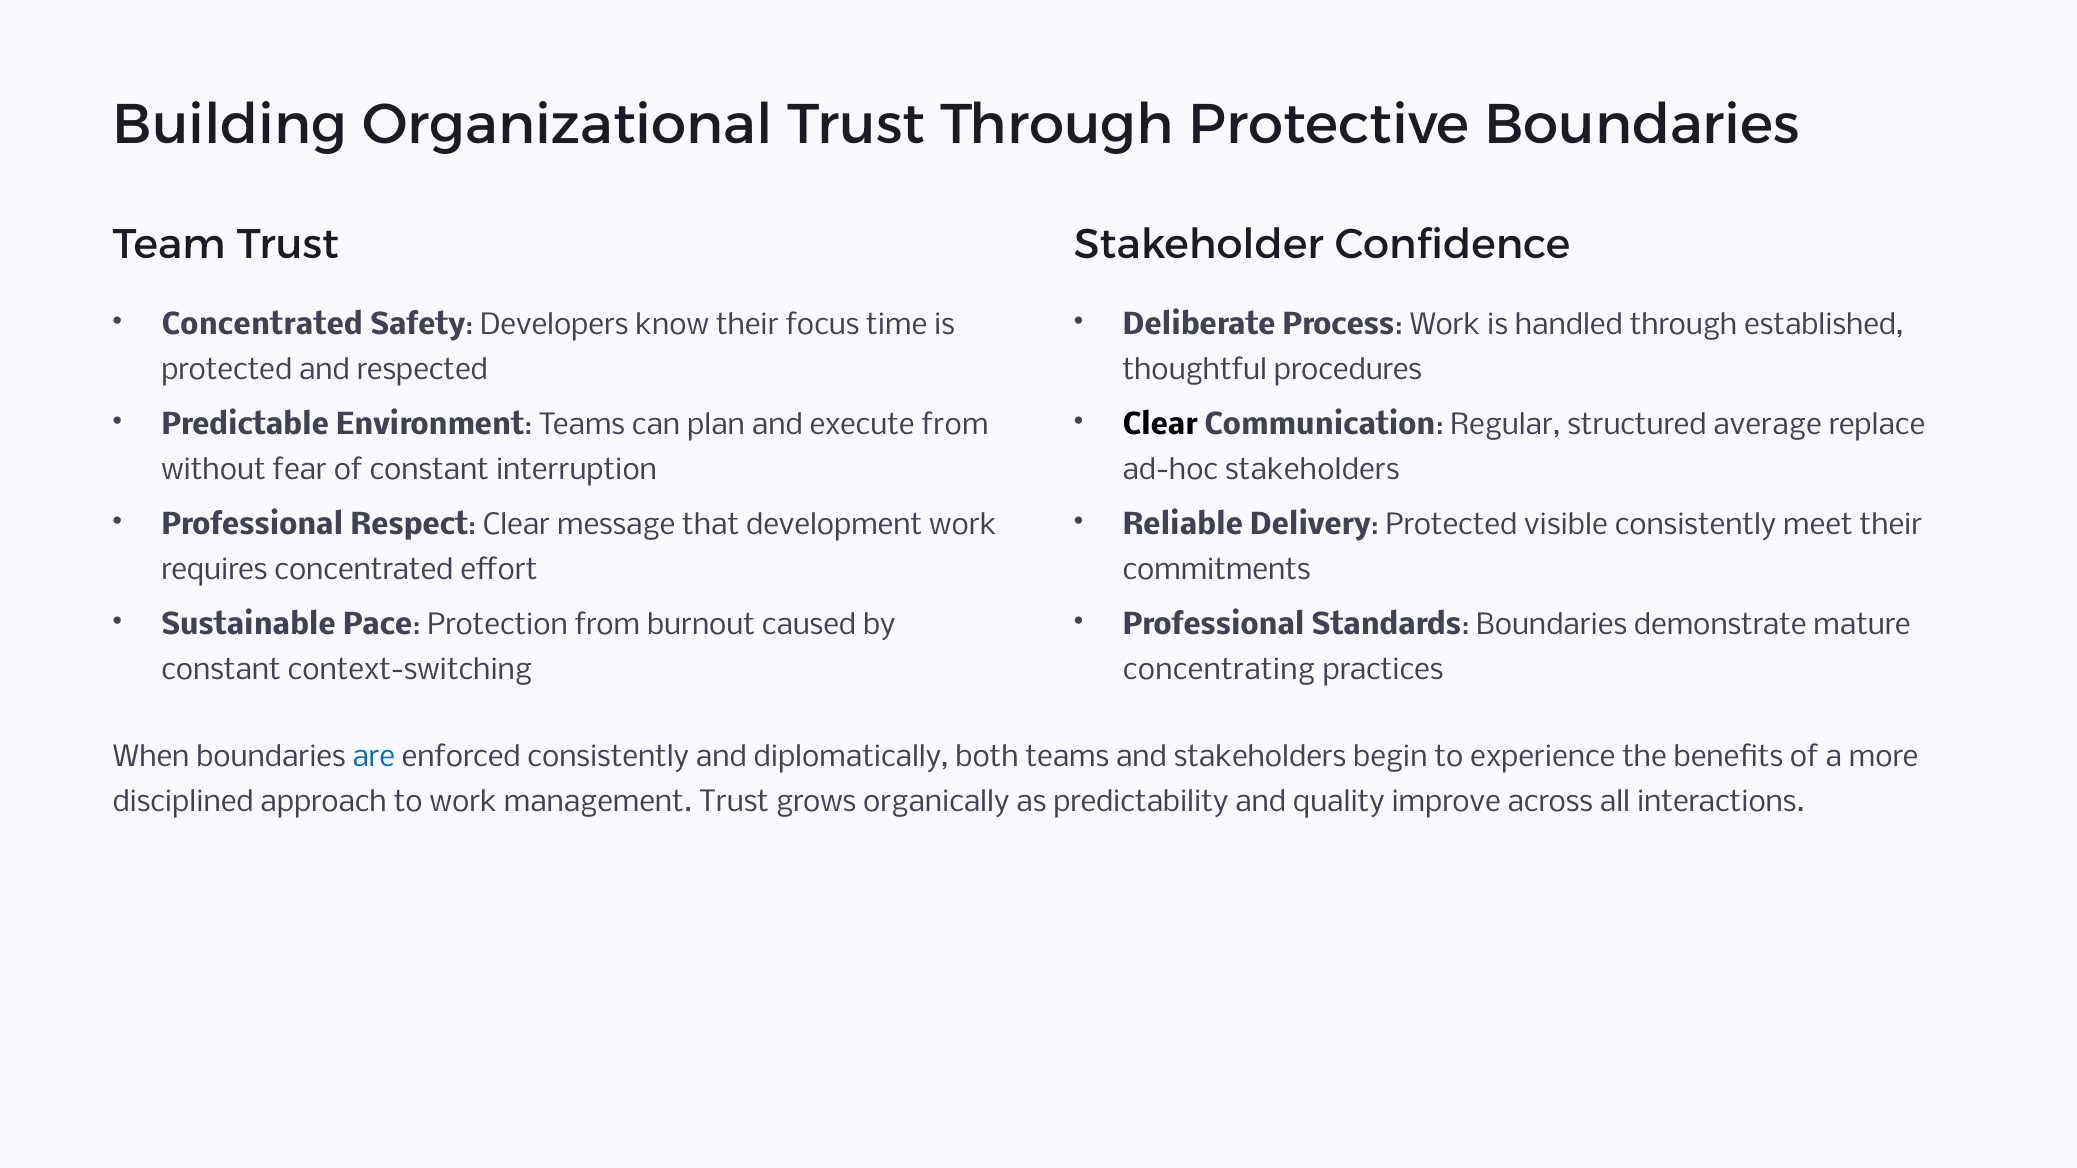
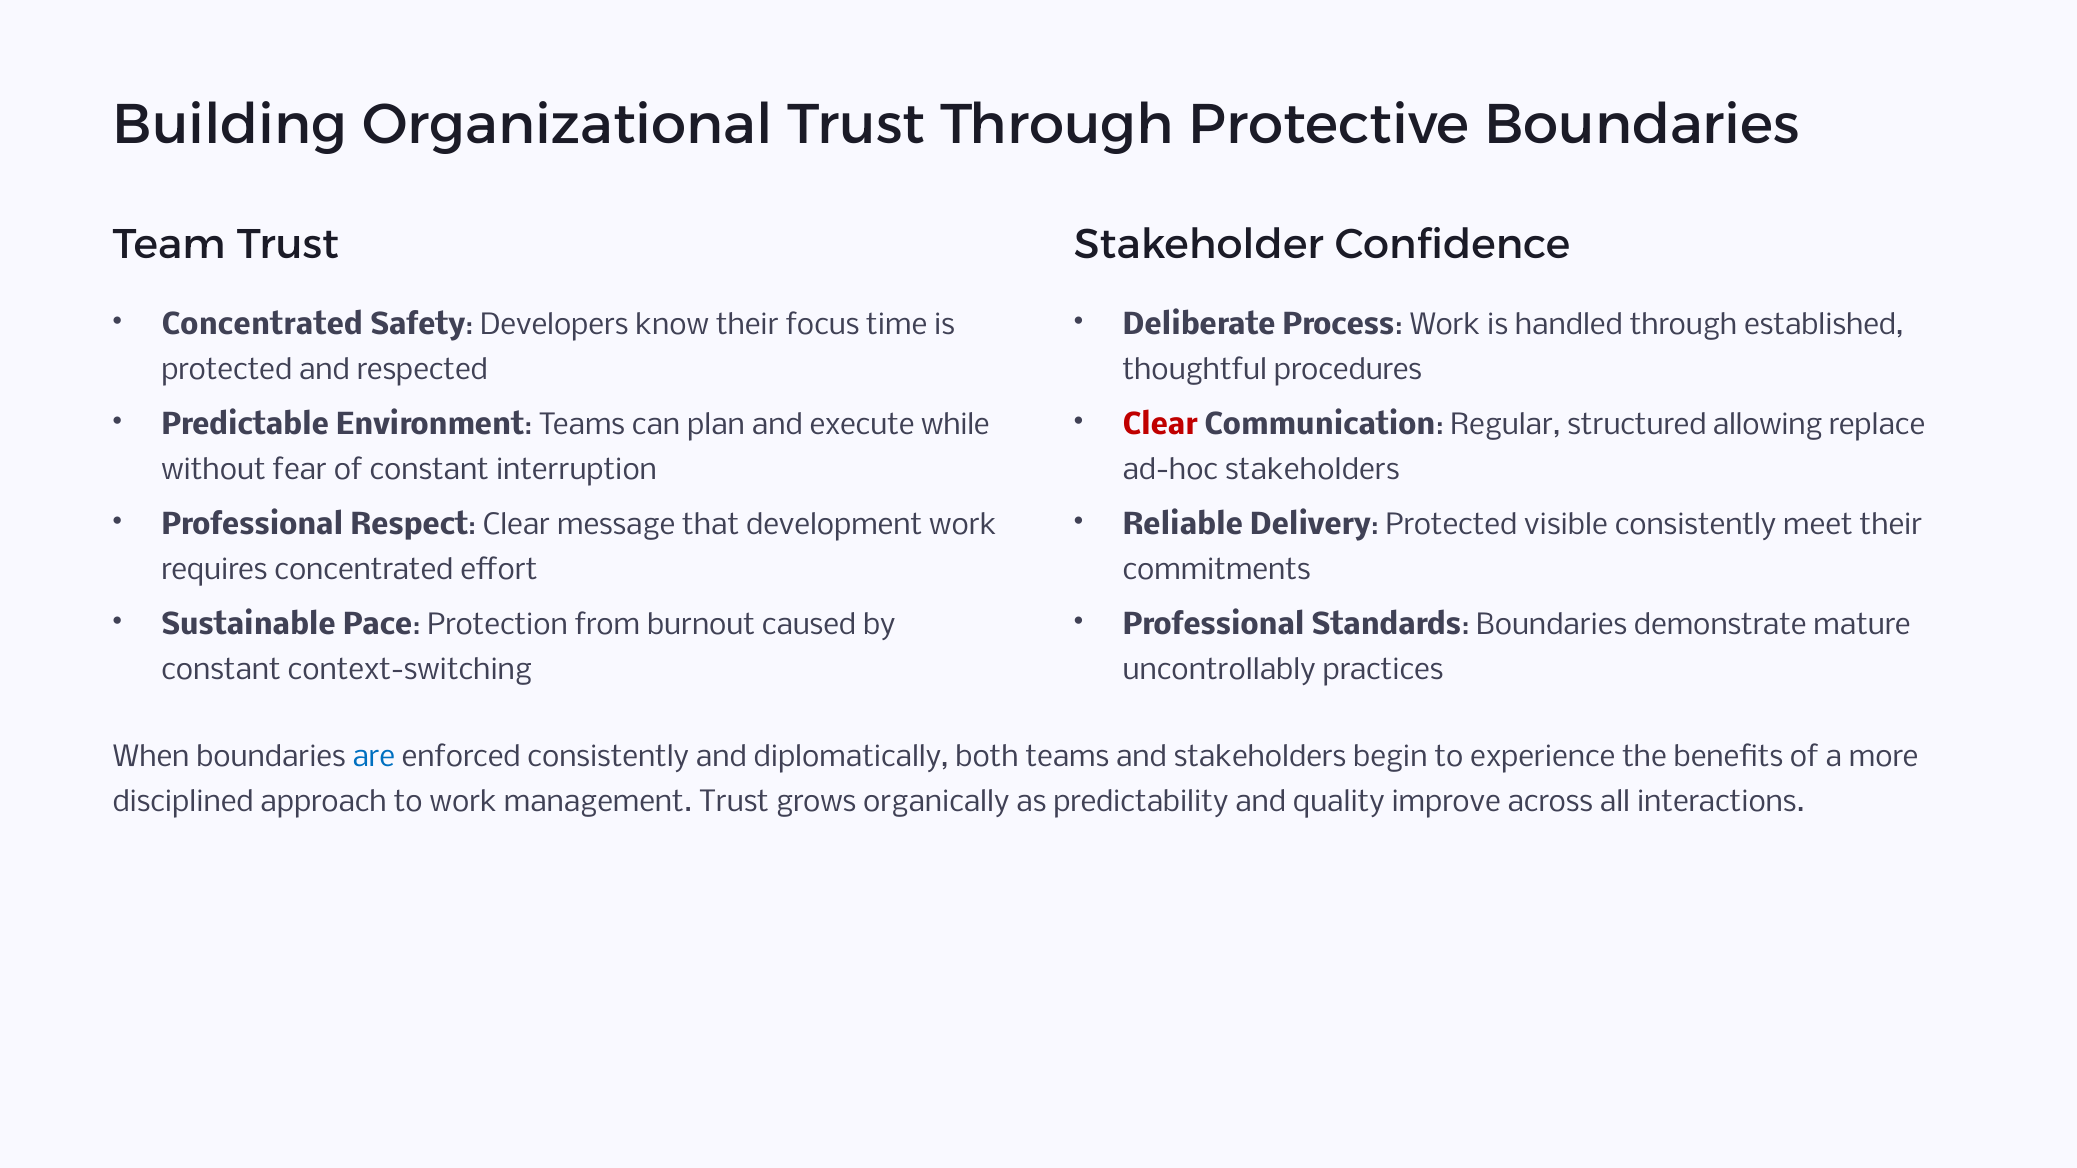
execute from: from -> while (955, 426)
Clear colour: black -> red (1160, 426)
average: average -> allowing (1768, 426)
concentrating: concentrating -> uncontrollably (1219, 671)
